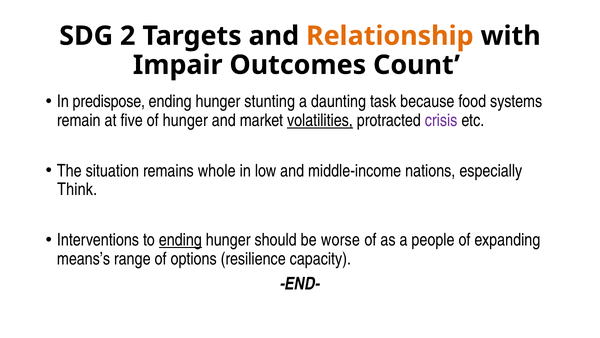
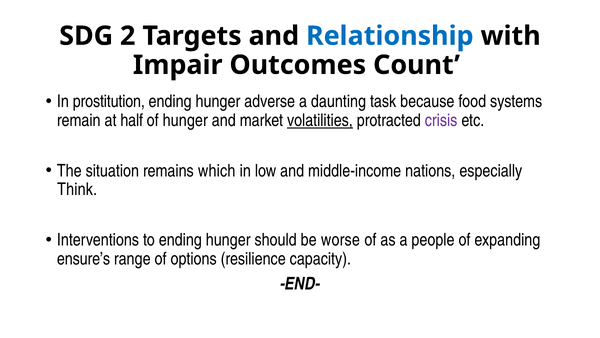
Relationship colour: orange -> blue (390, 36)
predispose: predispose -> prostitution (109, 101)
stunting: stunting -> adverse (270, 101)
five: five -> half (132, 120)
whole: whole -> which (217, 171)
ending underline: present -> none (180, 240)
means’s: means’s -> ensure’s (84, 258)
